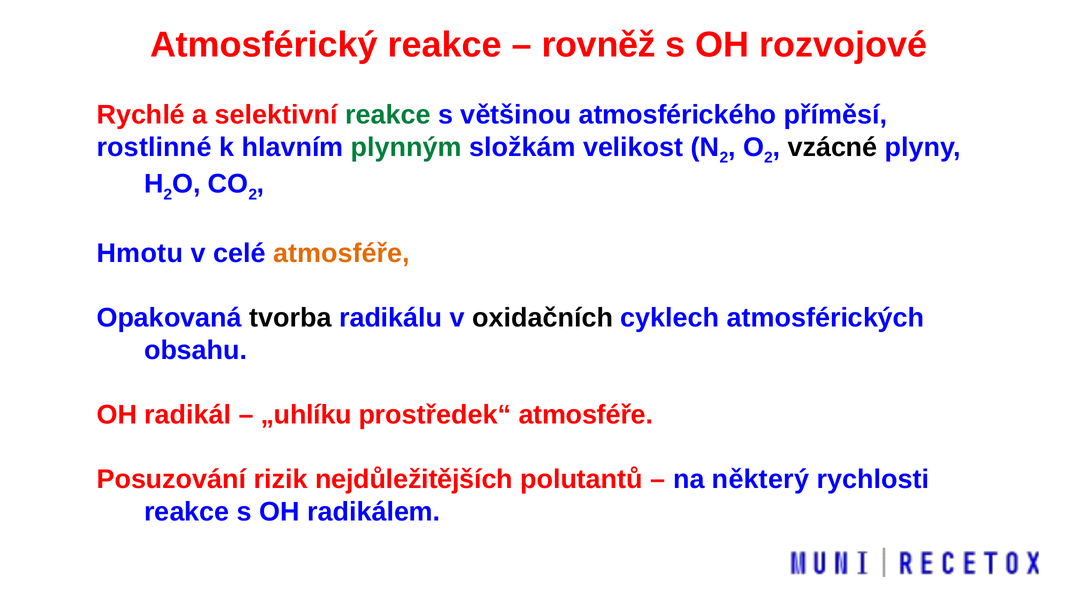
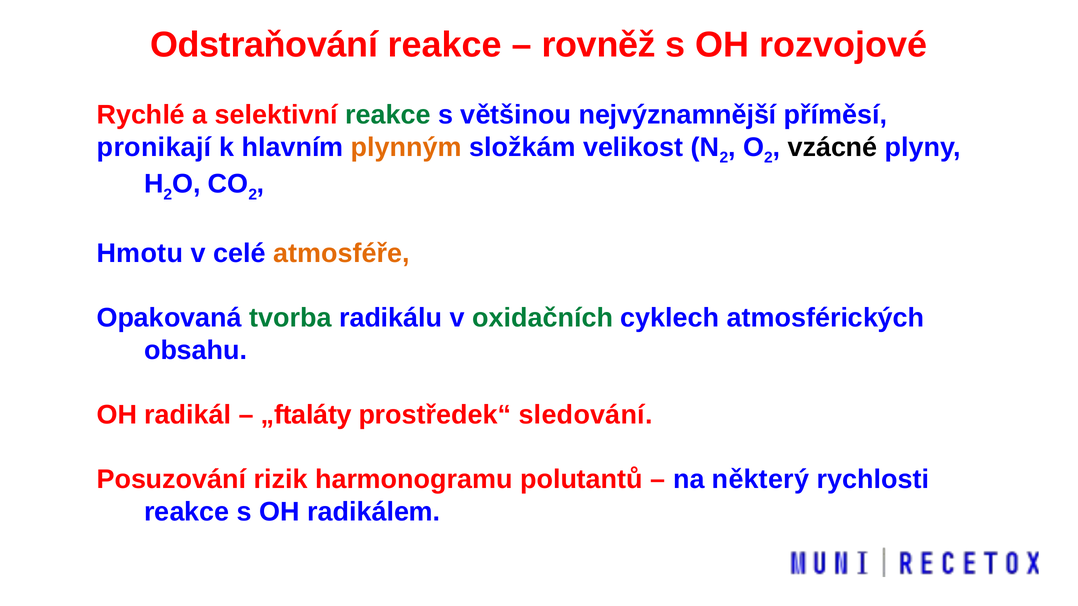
Atmosférický: Atmosférický -> Odstraňování (264, 45)
atmosférického: atmosférického -> nejvýznamnější (678, 115)
rostlinné: rostlinné -> pronikají (154, 147)
plynným colour: green -> orange (406, 147)
tvorba colour: black -> green (290, 318)
oxidačních colour: black -> green (543, 318)
„uhlíku: „uhlíku -> „ftaláty (306, 415)
prostředek“ atmosféře: atmosféře -> sledování (586, 415)
nejdůležitějších: nejdůležitějších -> harmonogramu (414, 480)
